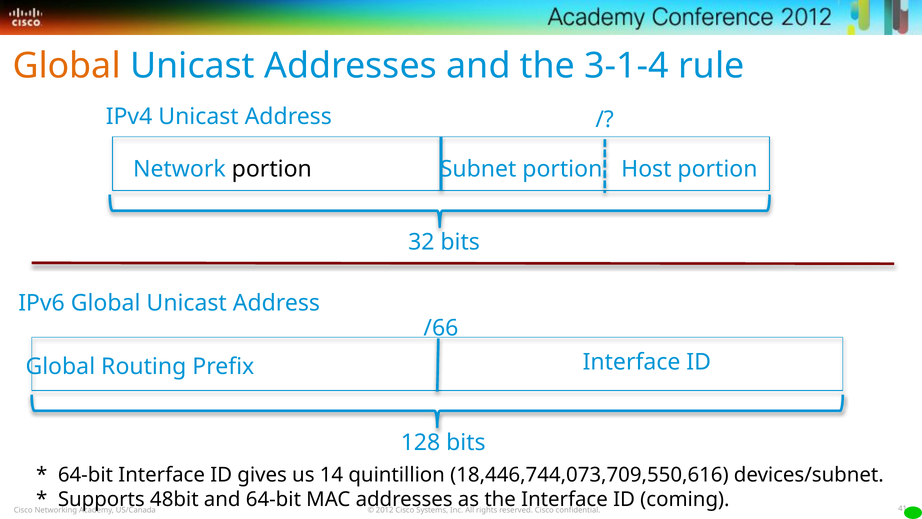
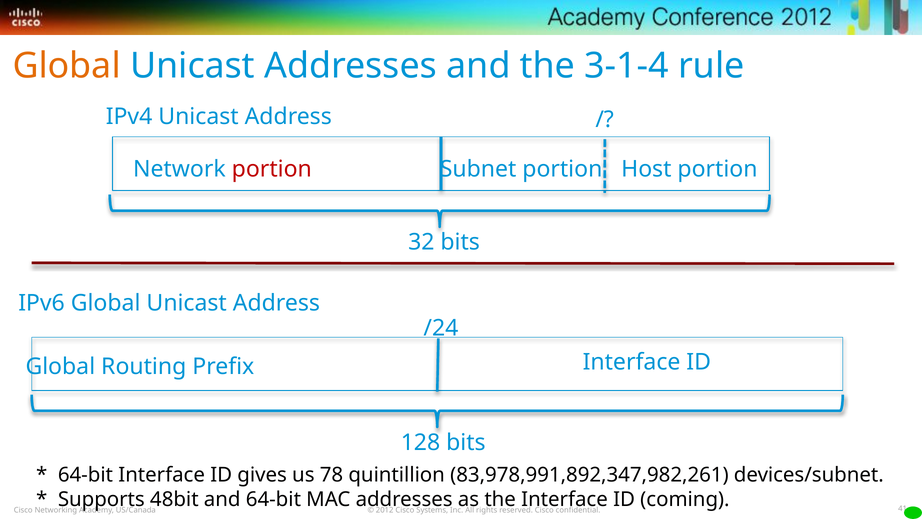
portion colour: black -> red (272, 169)
/66: /66 -> /24 (441, 328)
14: 14 -> 78 (332, 475)
18,446,744,073,709,550,616: 18,446,744,073,709,550,616 -> 83,978,991,892,347,982,261 (589, 475)
